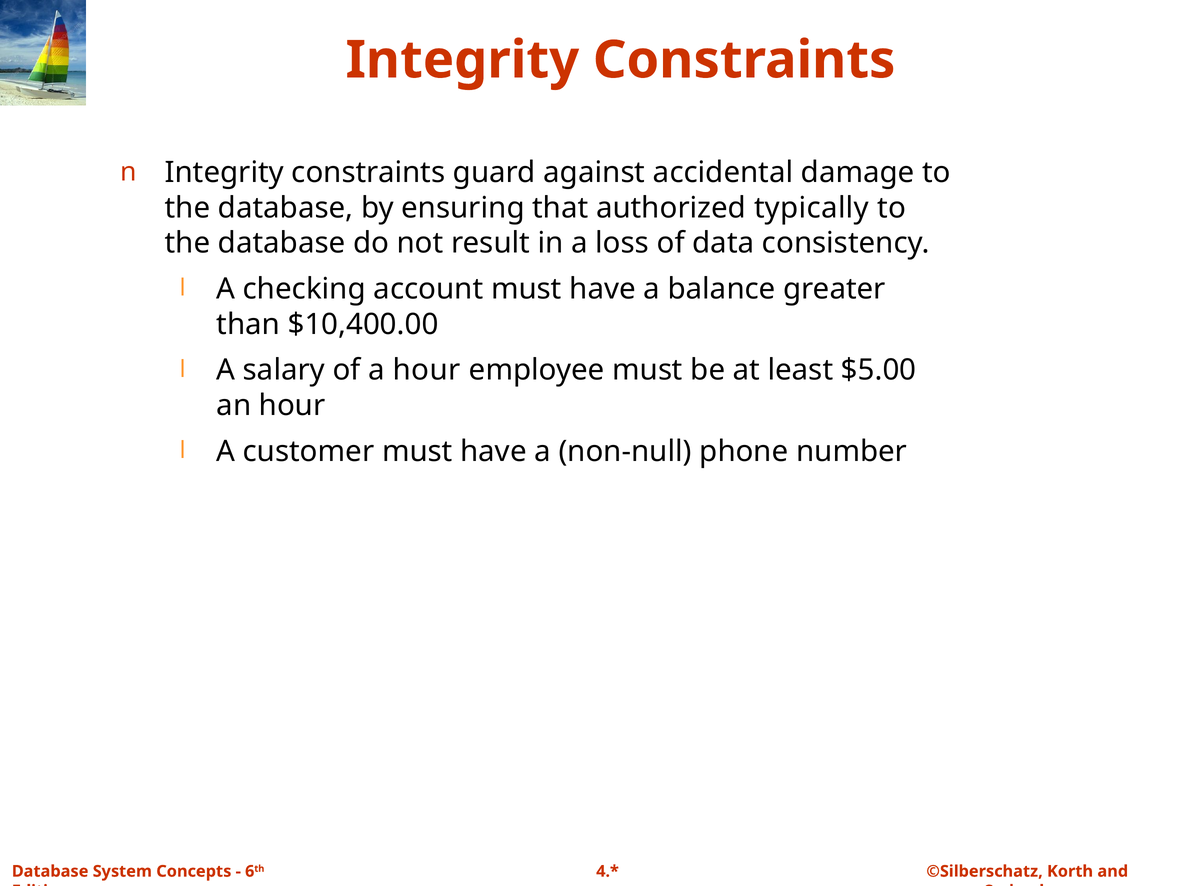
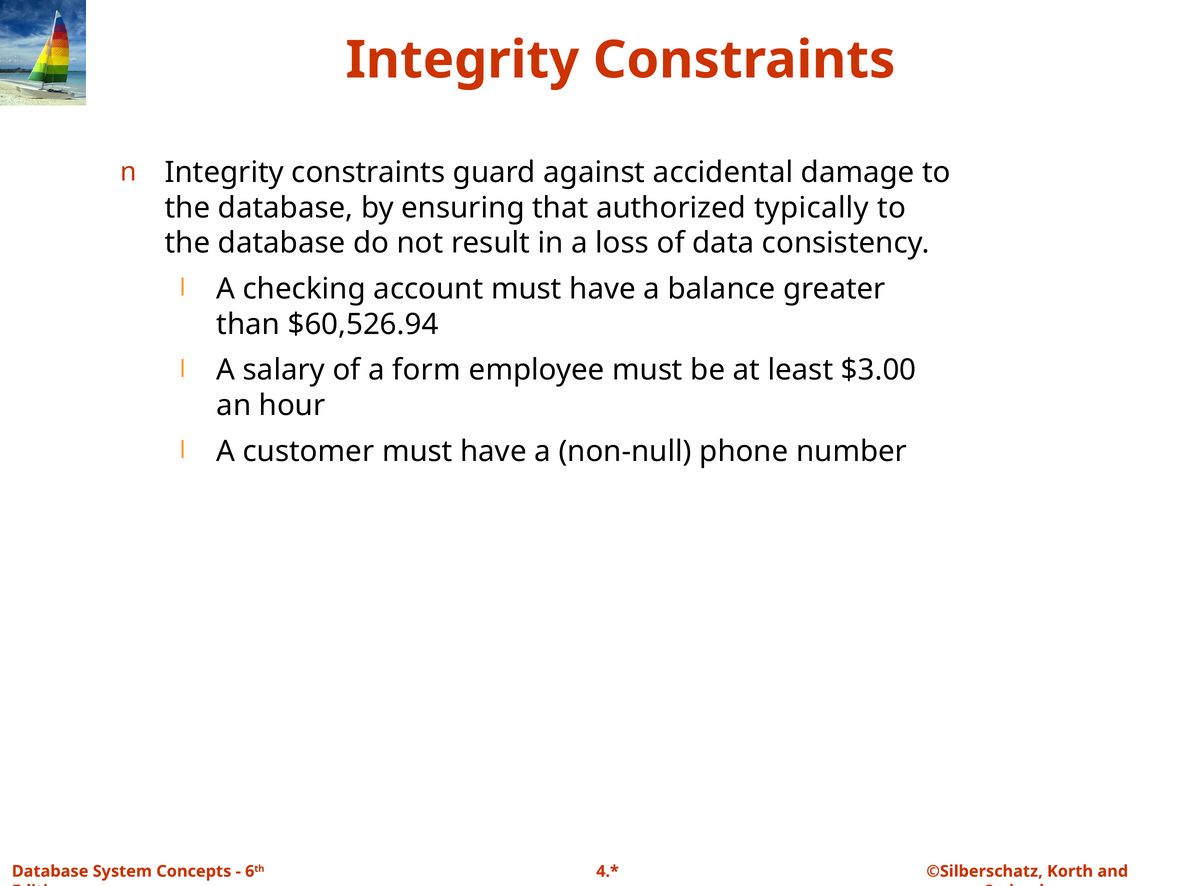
$10,400.00: $10,400.00 -> $60,526.94 (363, 324)
a hour: hour -> form (427, 370)
$5.00: $5.00 -> $3.00 (879, 370)
